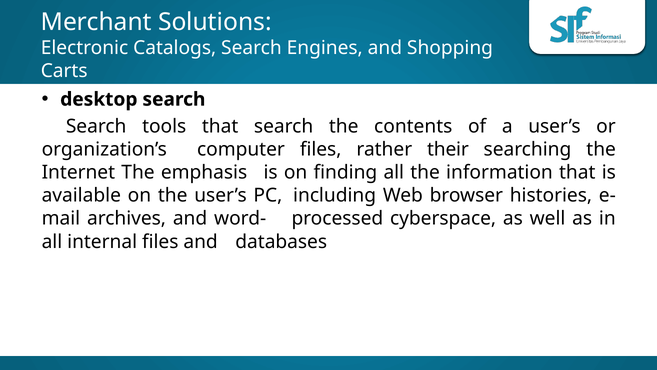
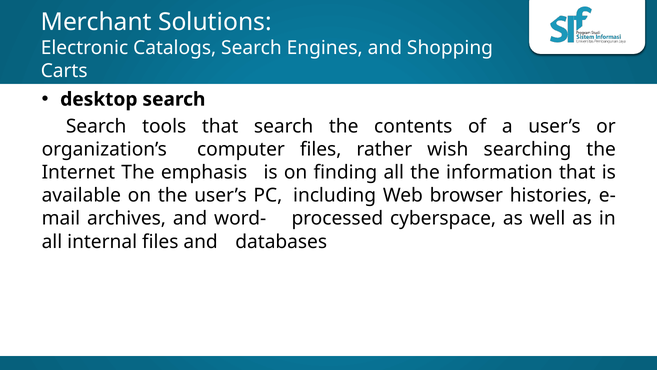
their: their -> wish (448, 149)
